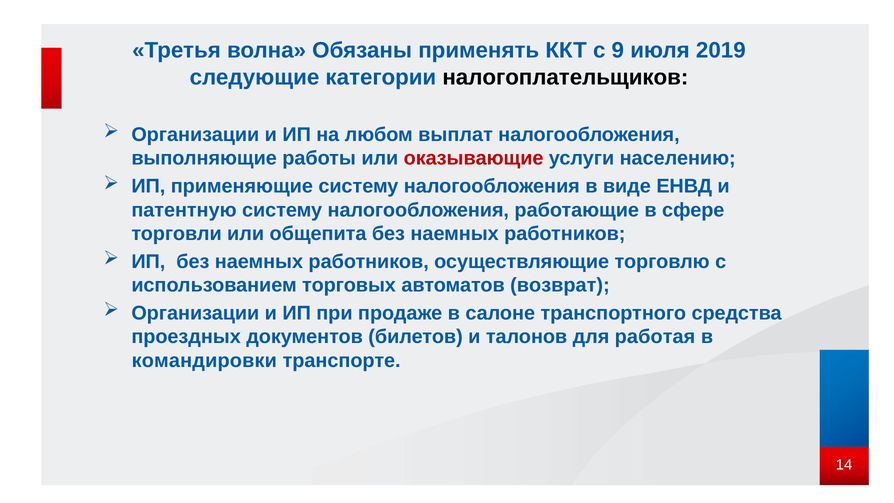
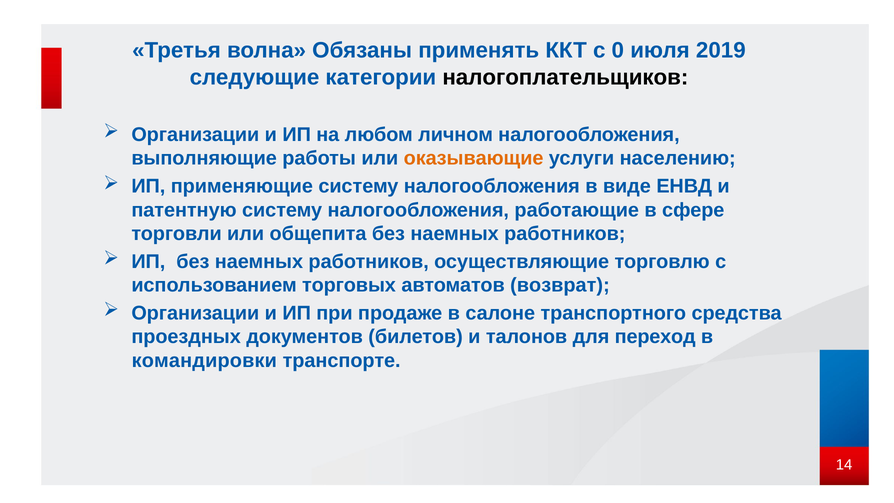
9: 9 -> 0 (618, 51)
выплат: выплат -> личном (456, 135)
оказывающие colour: red -> orange (474, 158)
работая: работая -> переход (655, 337)
